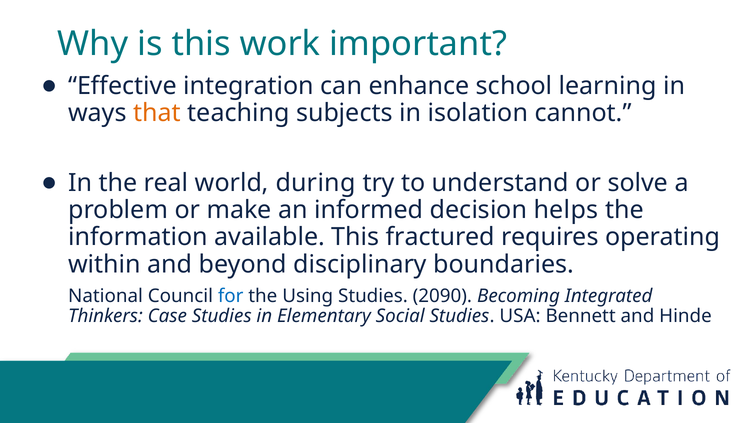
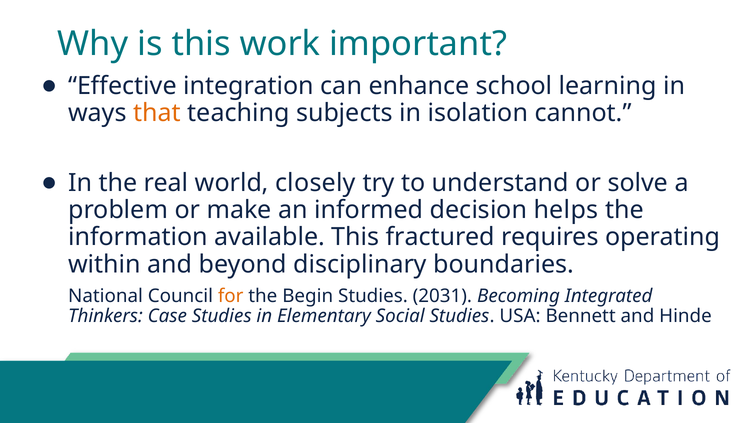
during: during -> closely (315, 183)
for colour: blue -> orange (231, 296)
Using: Using -> Begin (308, 296)
2090: 2090 -> 2031 (442, 296)
